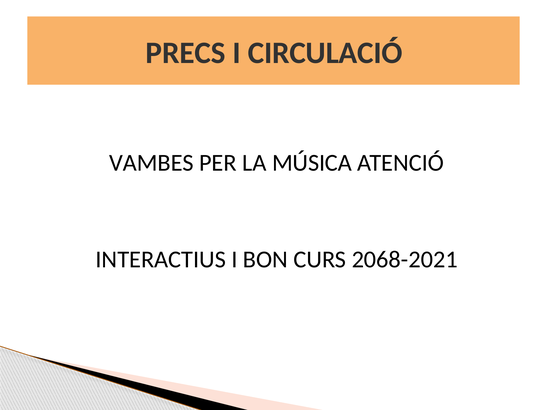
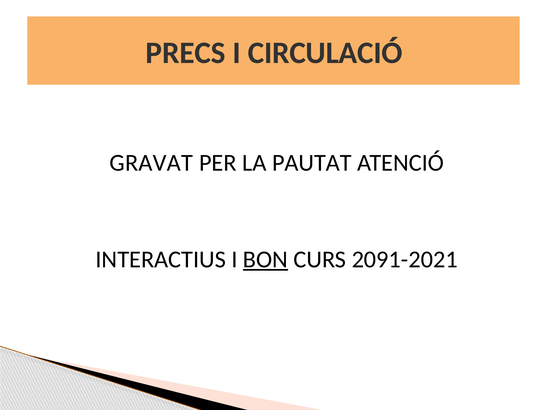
VAMBES: VAMBES -> GRAVAT (151, 163)
MÚSICA: MÚSICA -> PAUTAT (312, 163)
BON underline: none -> present (265, 260)
2068-2021: 2068-2021 -> 2091-2021 (405, 260)
